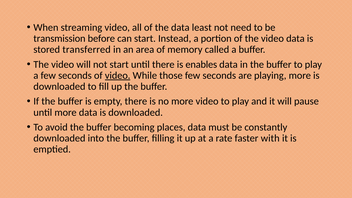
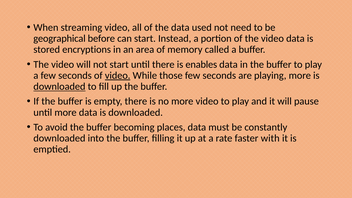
least: least -> used (202, 27)
transmission: transmission -> geographical (59, 39)
transferred: transferred -> encryptions (87, 50)
downloaded underline: none -> present (59, 87)
